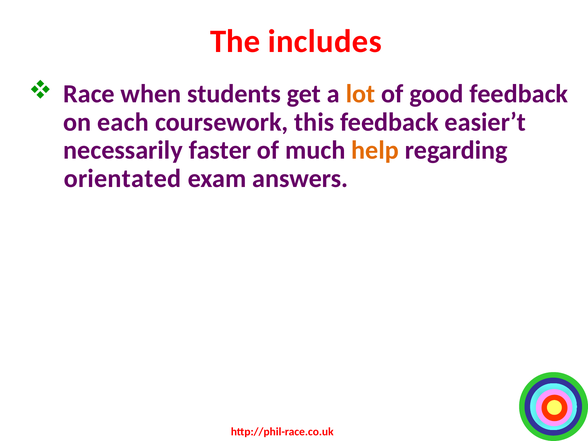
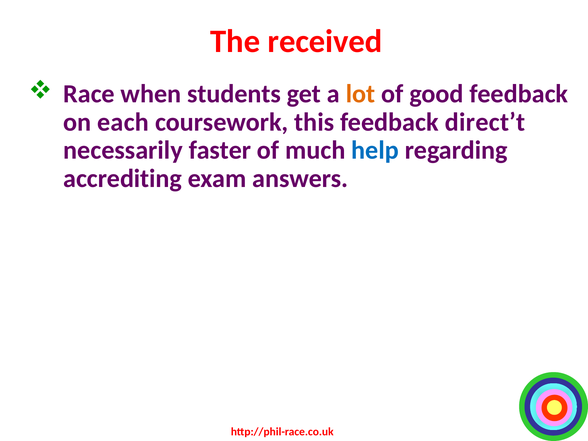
includes: includes -> received (325, 41)
easier’t: easier’t -> direct’t (485, 122)
help colour: orange -> blue (375, 150)
orientated: orientated -> accrediting (123, 179)
